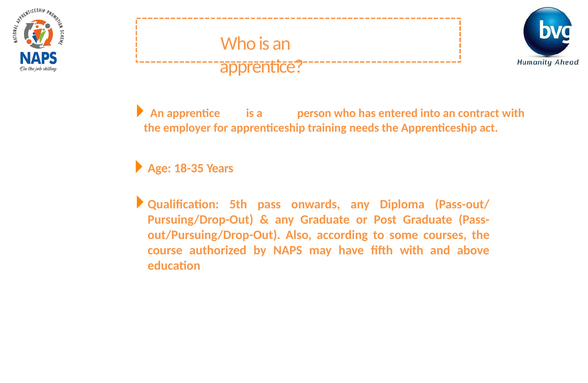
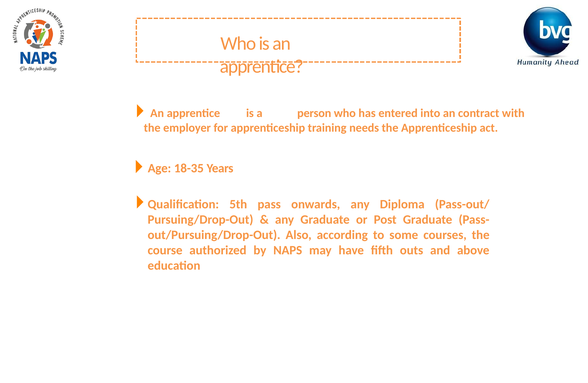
fifth with: with -> outs (412, 251)
